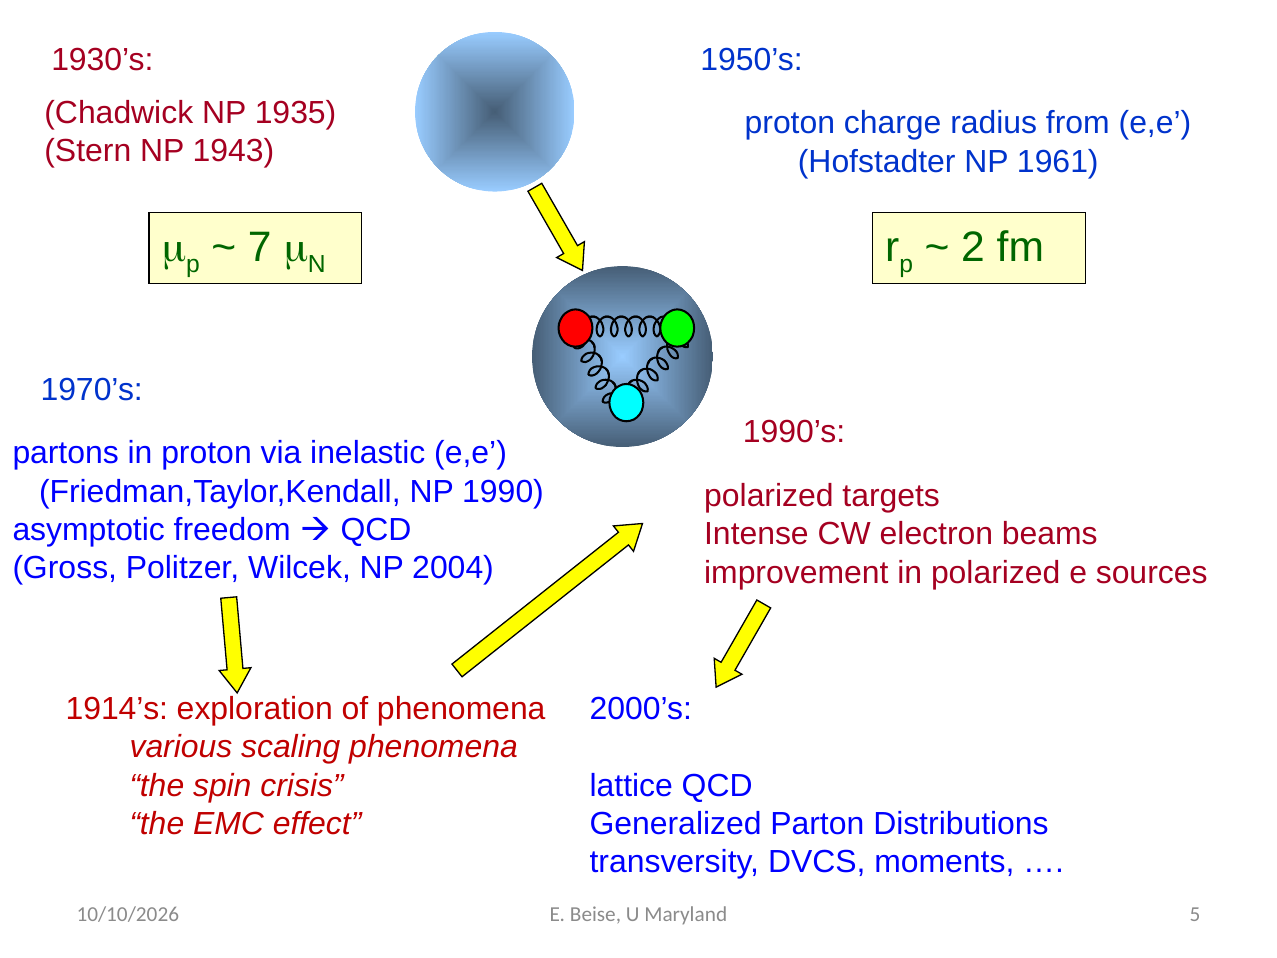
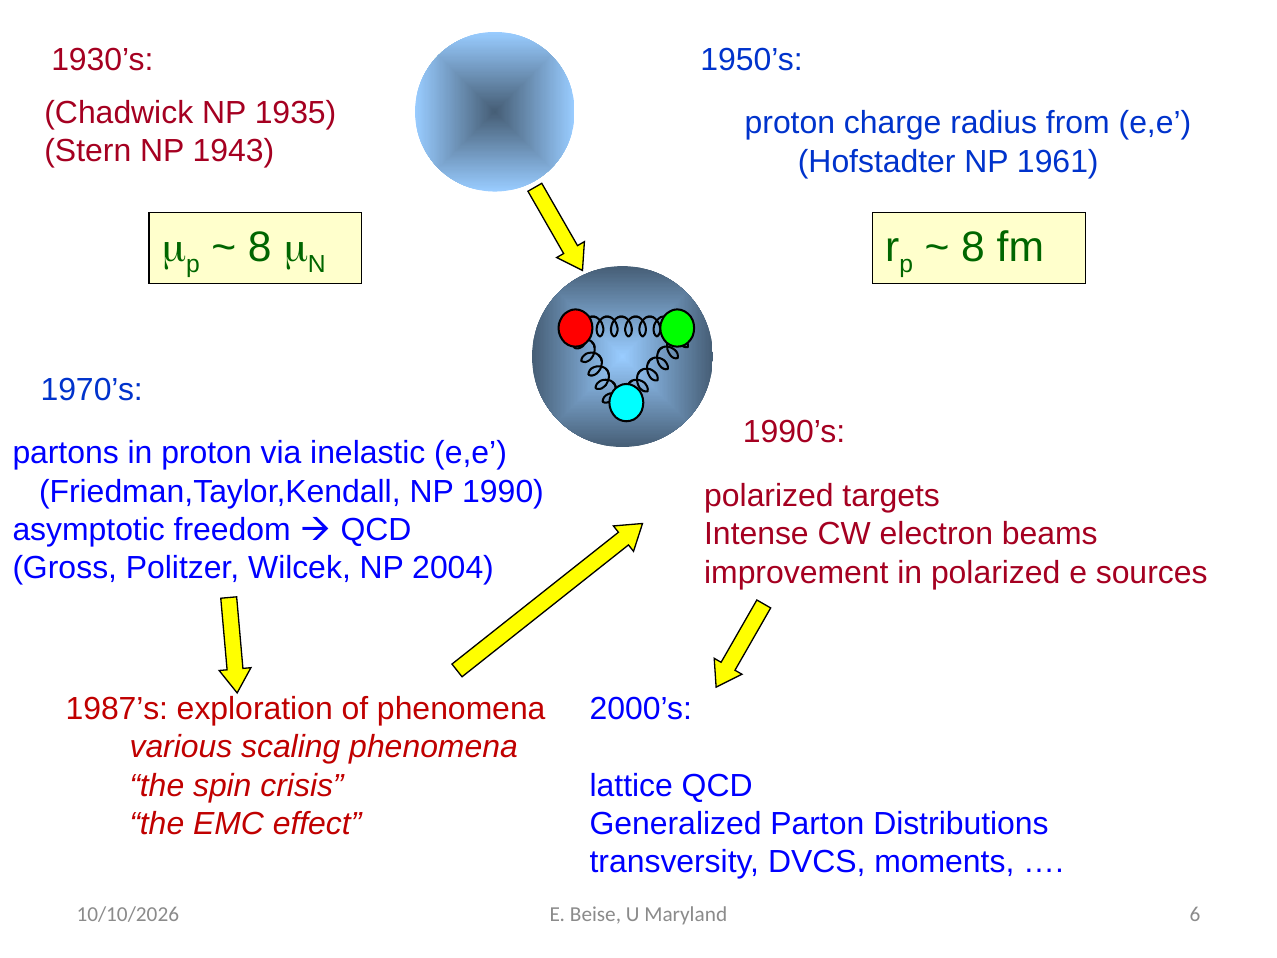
7: 7 -> 8 (260, 248)
2: 2 -> 8 (973, 248)
1914’s: 1914’s -> 1987’s (117, 709)
5: 5 -> 6 (1195, 914)
